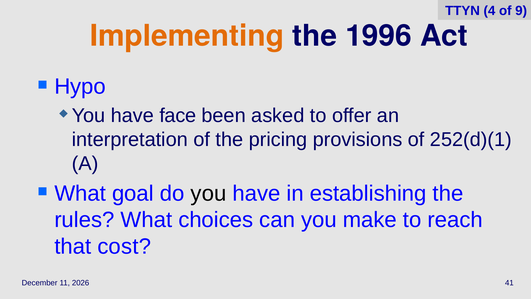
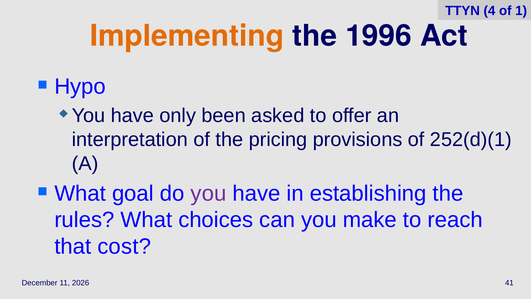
9: 9 -> 1 (521, 11)
face: face -> only (178, 116)
you colour: black -> purple (208, 193)
